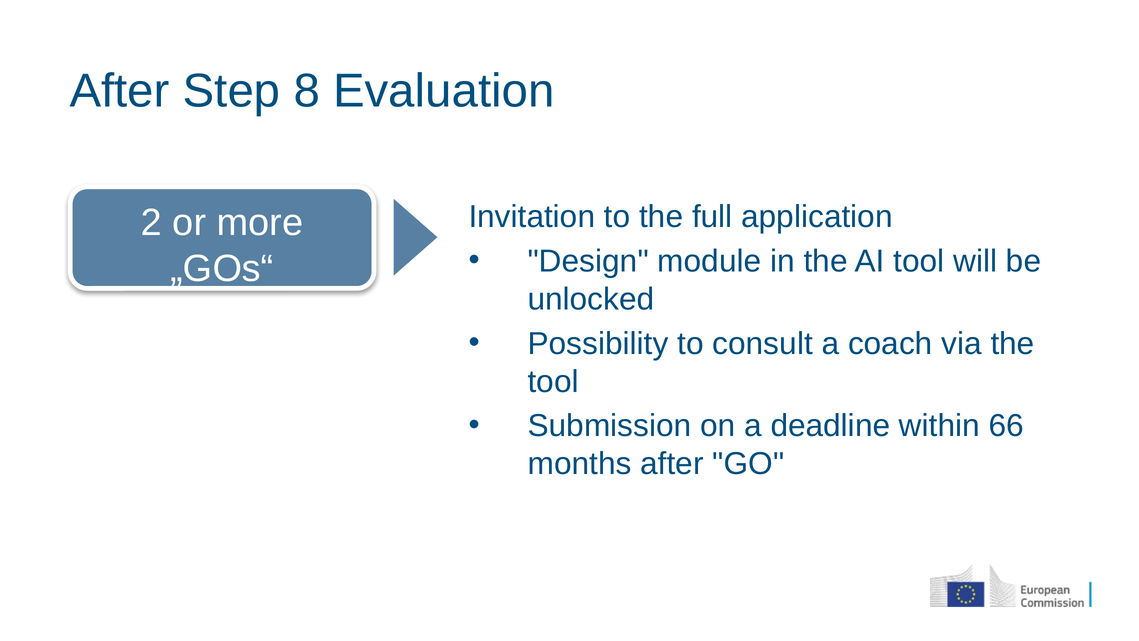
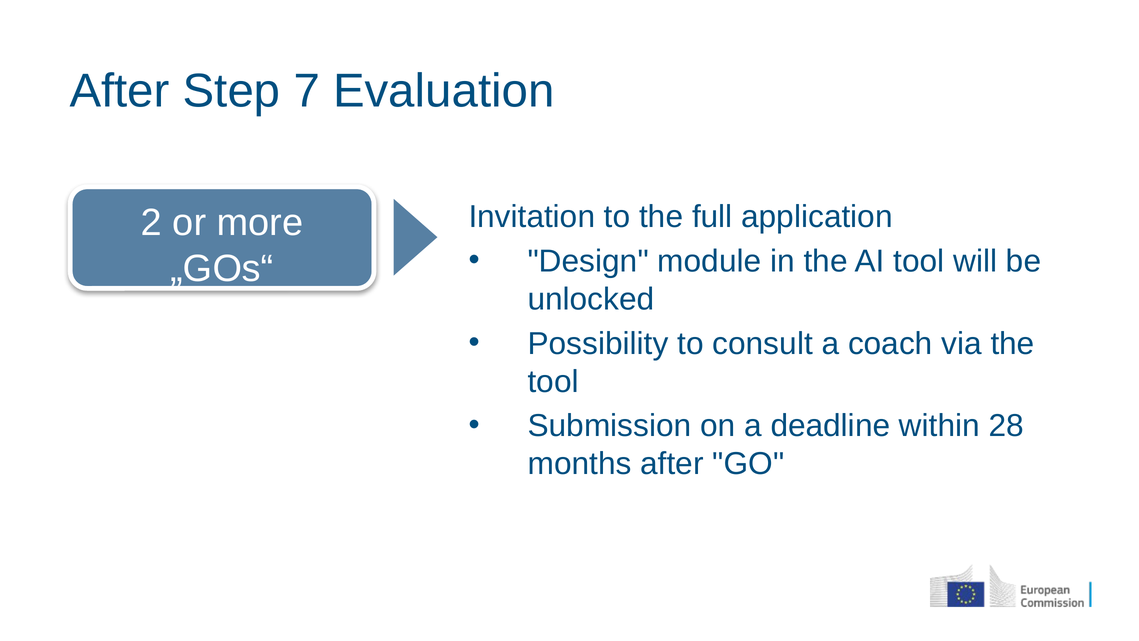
8: 8 -> 7 (307, 91)
66: 66 -> 28 (1006, 426)
